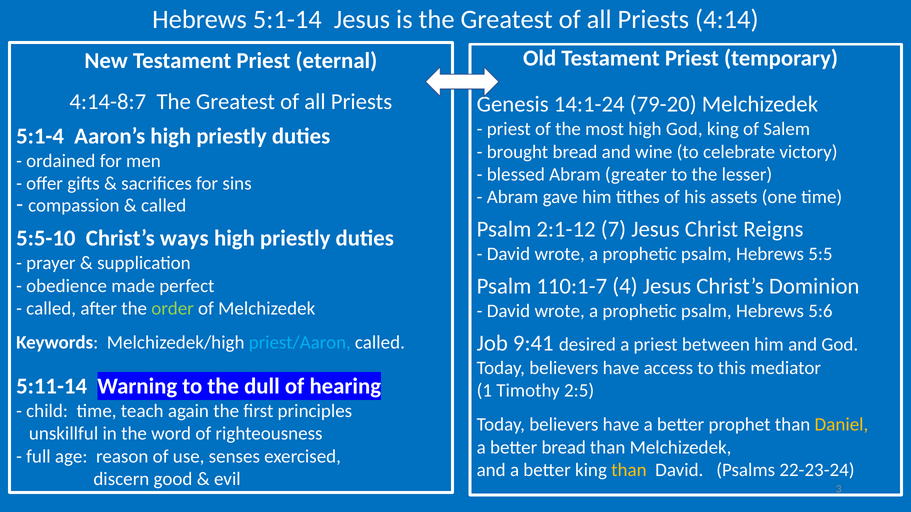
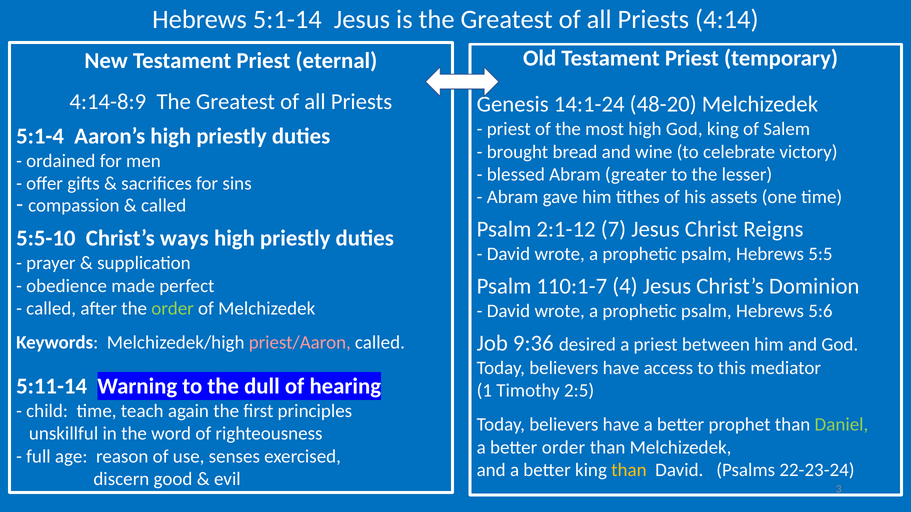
4:14-8:7: 4:14-8:7 -> 4:14-8:9 (108, 102)
79-20: 79-20 -> 48-20 (663, 104)
9:41: 9:41 -> 9:36 (533, 343)
priest/Aaron colour: light blue -> pink (300, 343)
Daniel colour: yellow -> light green (841, 425)
better bread: bread -> order (564, 448)
